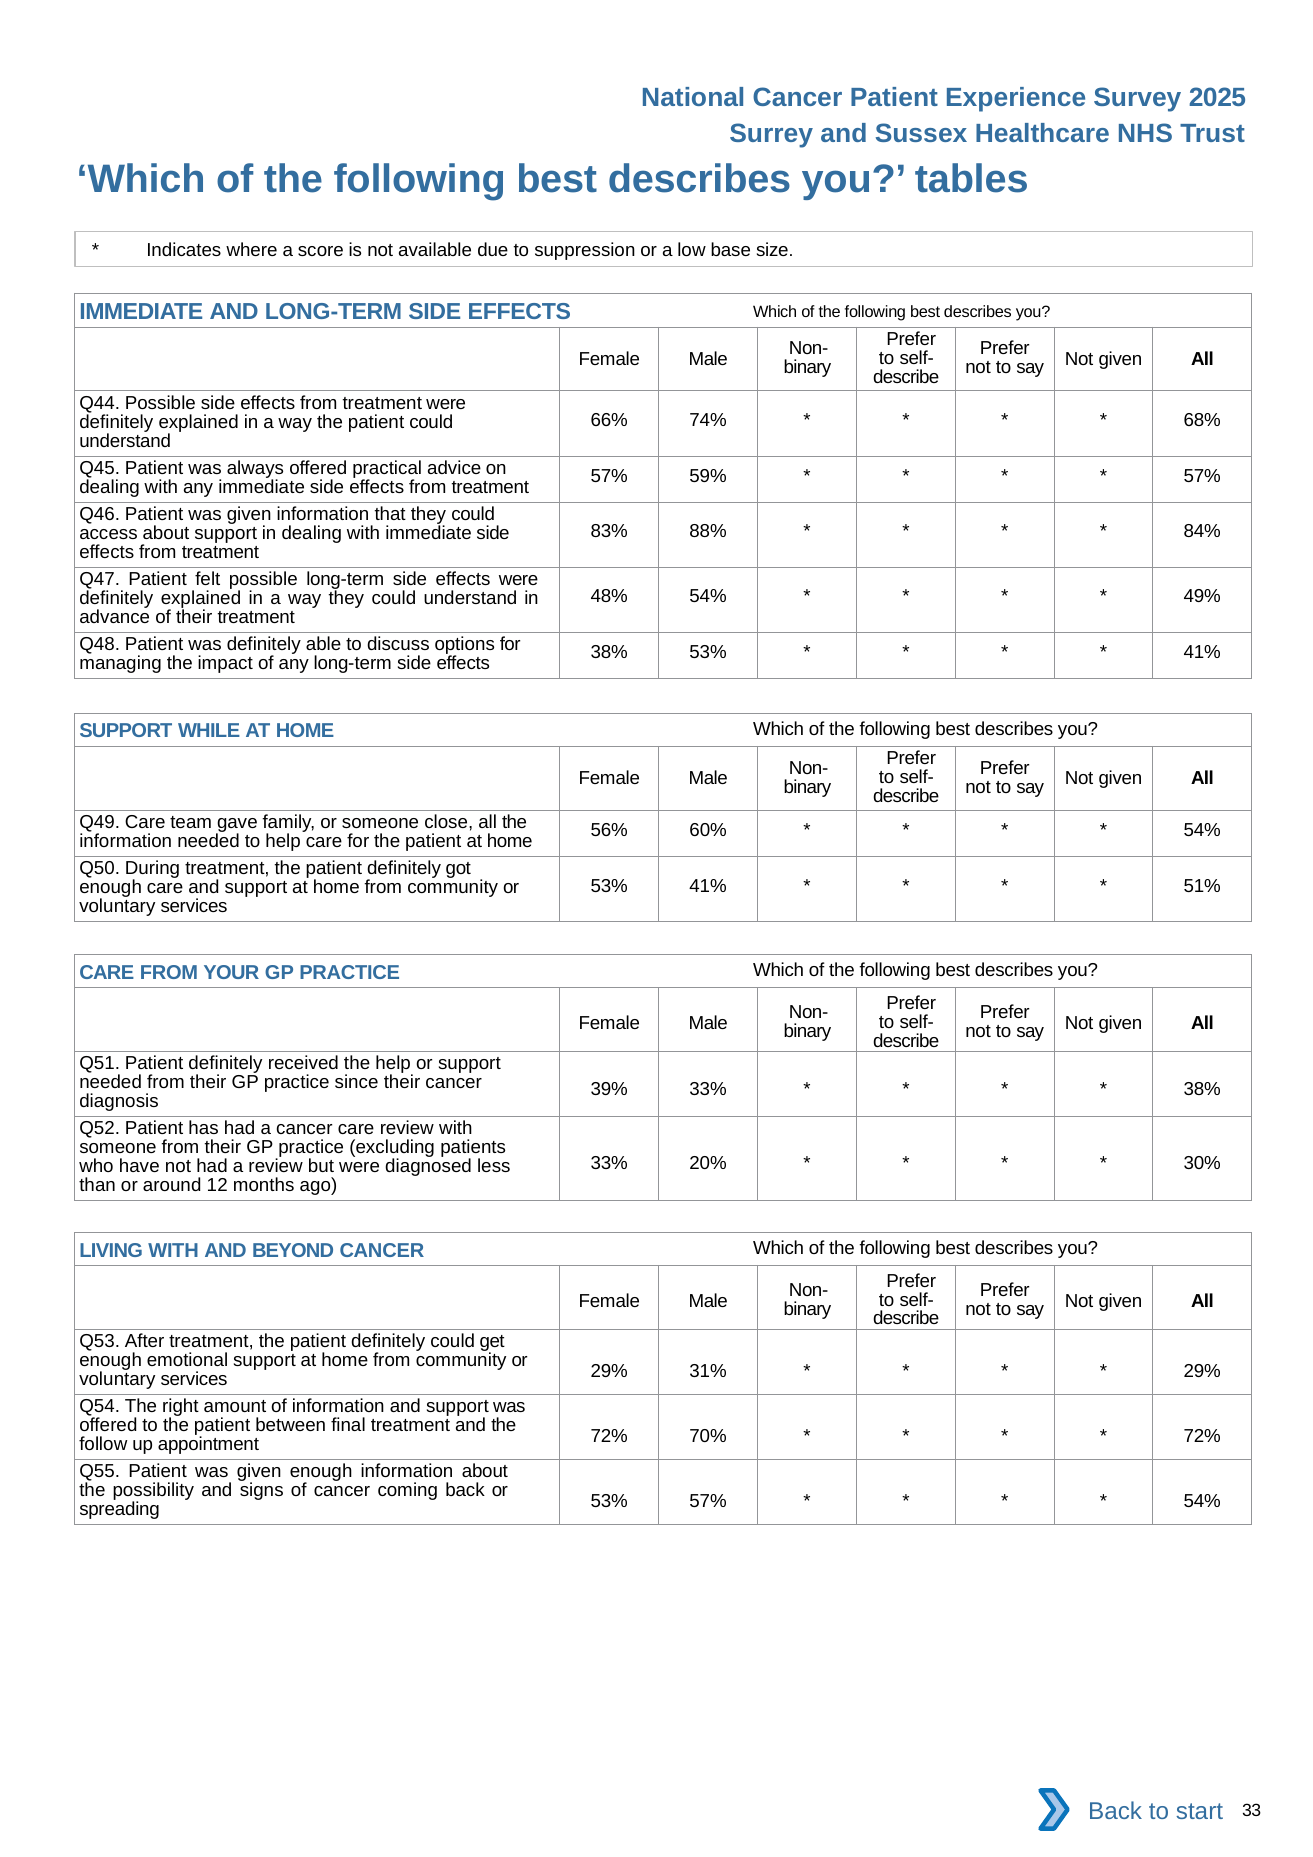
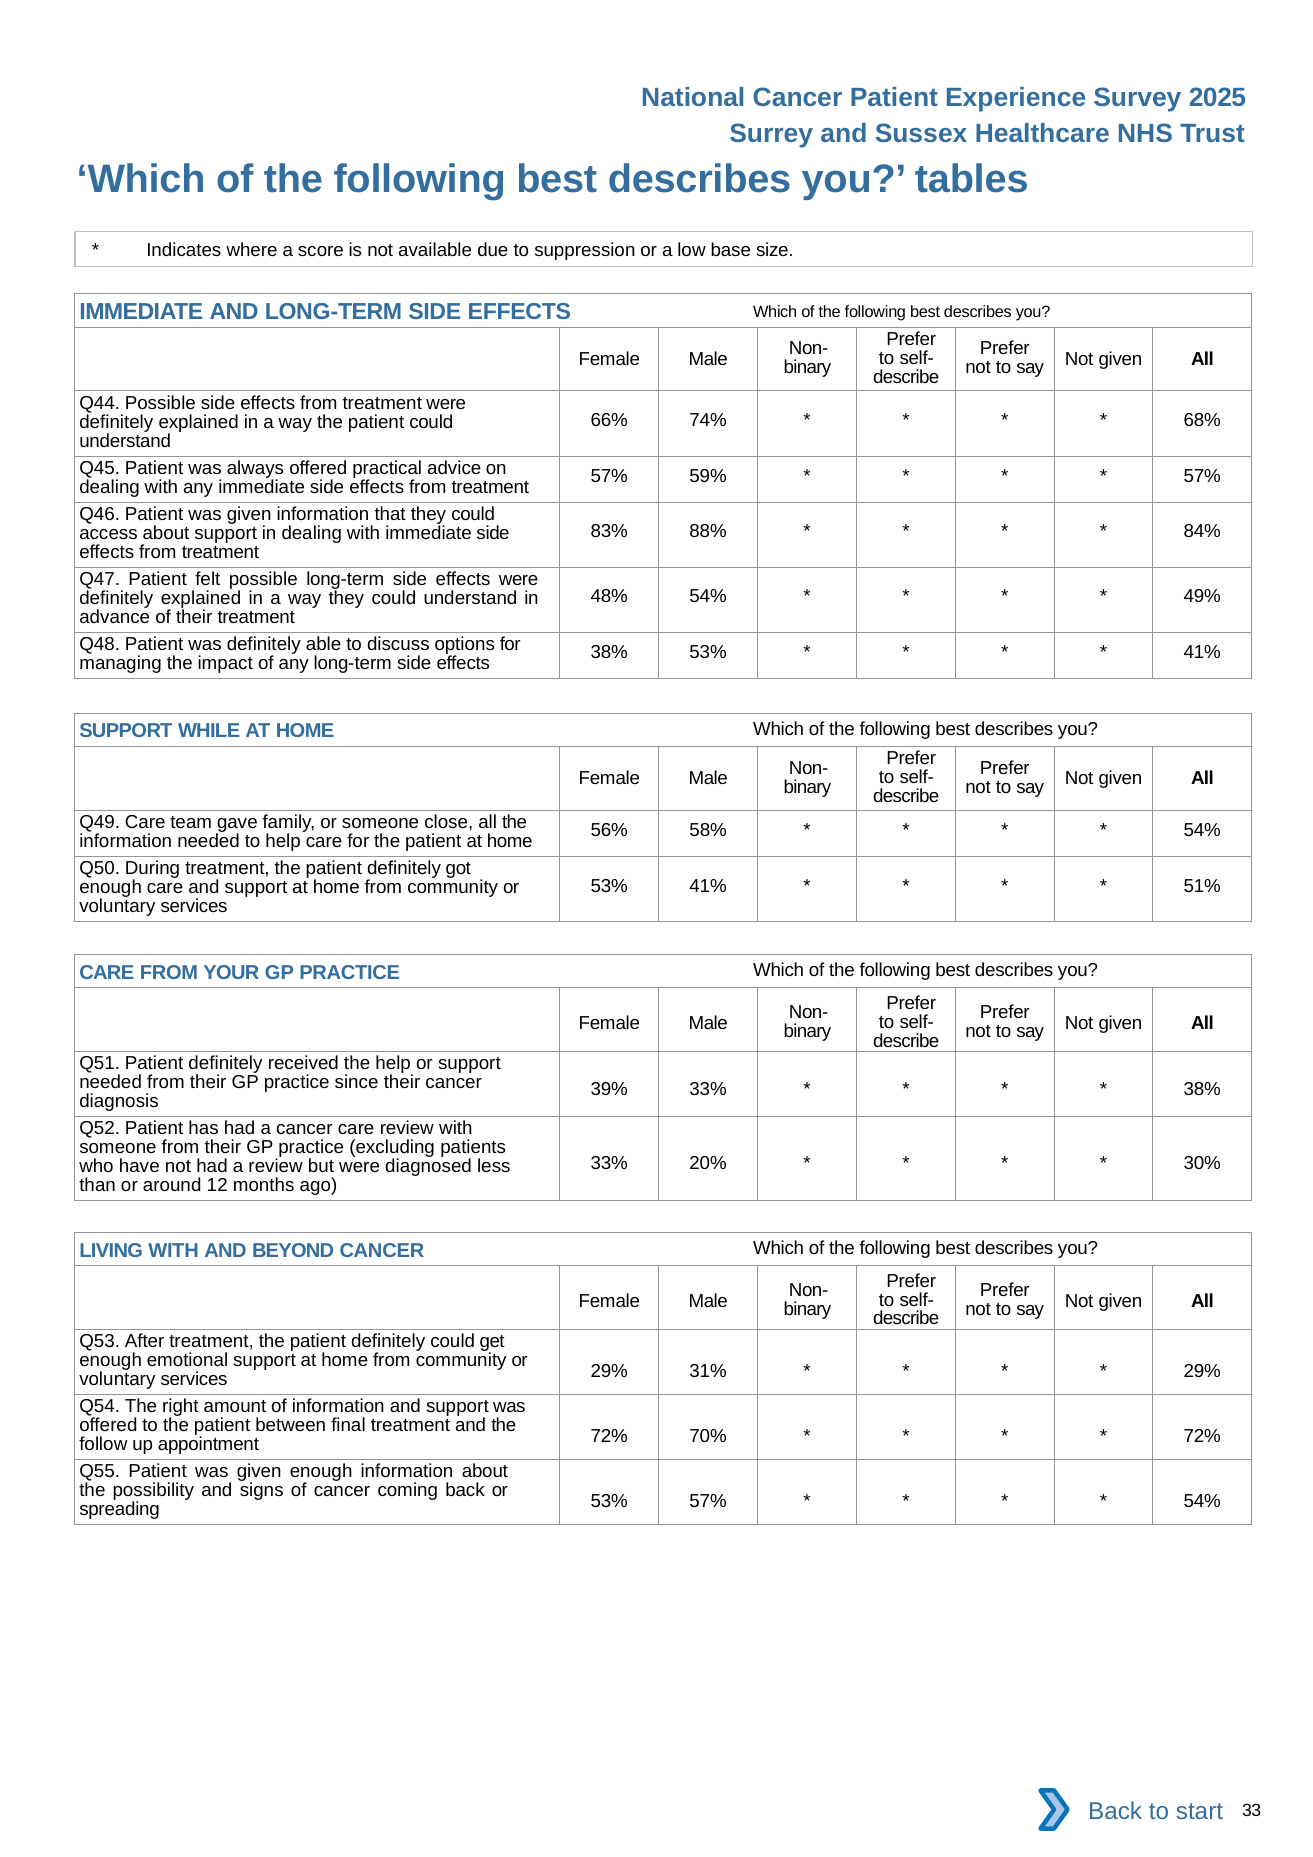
60%: 60% -> 58% (708, 831)
